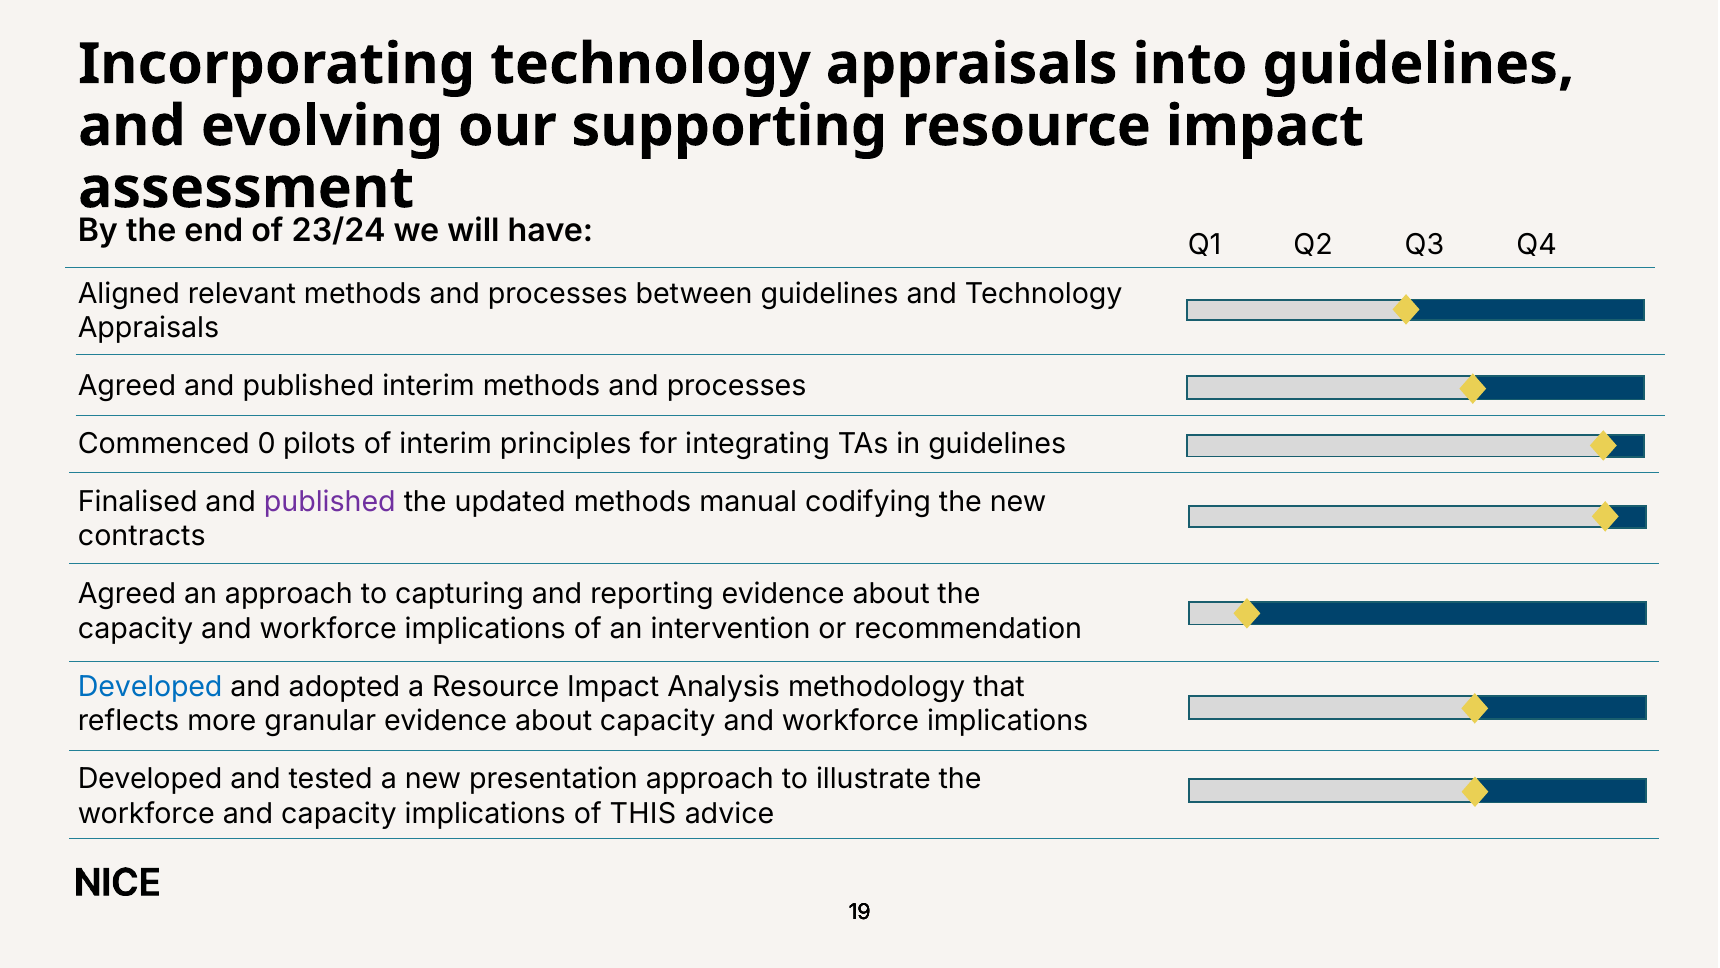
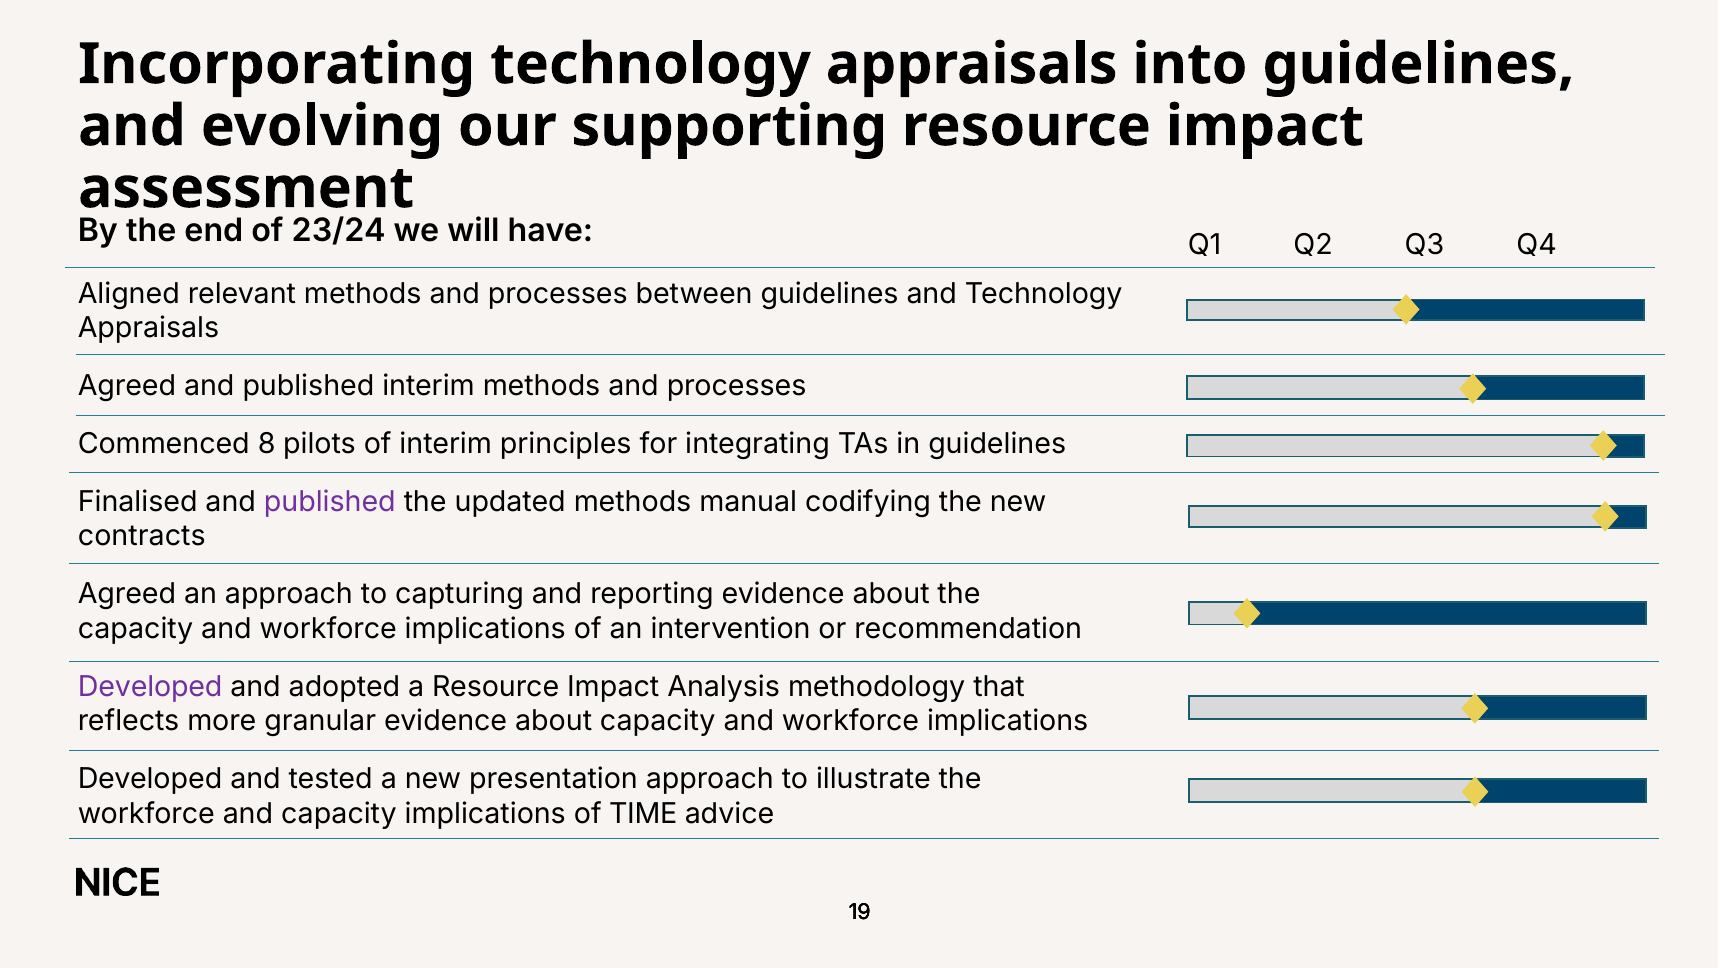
0: 0 -> 8 (267, 444)
Developed colour: blue -> purple (150, 686)
THIS: THIS -> TIME (643, 813)
